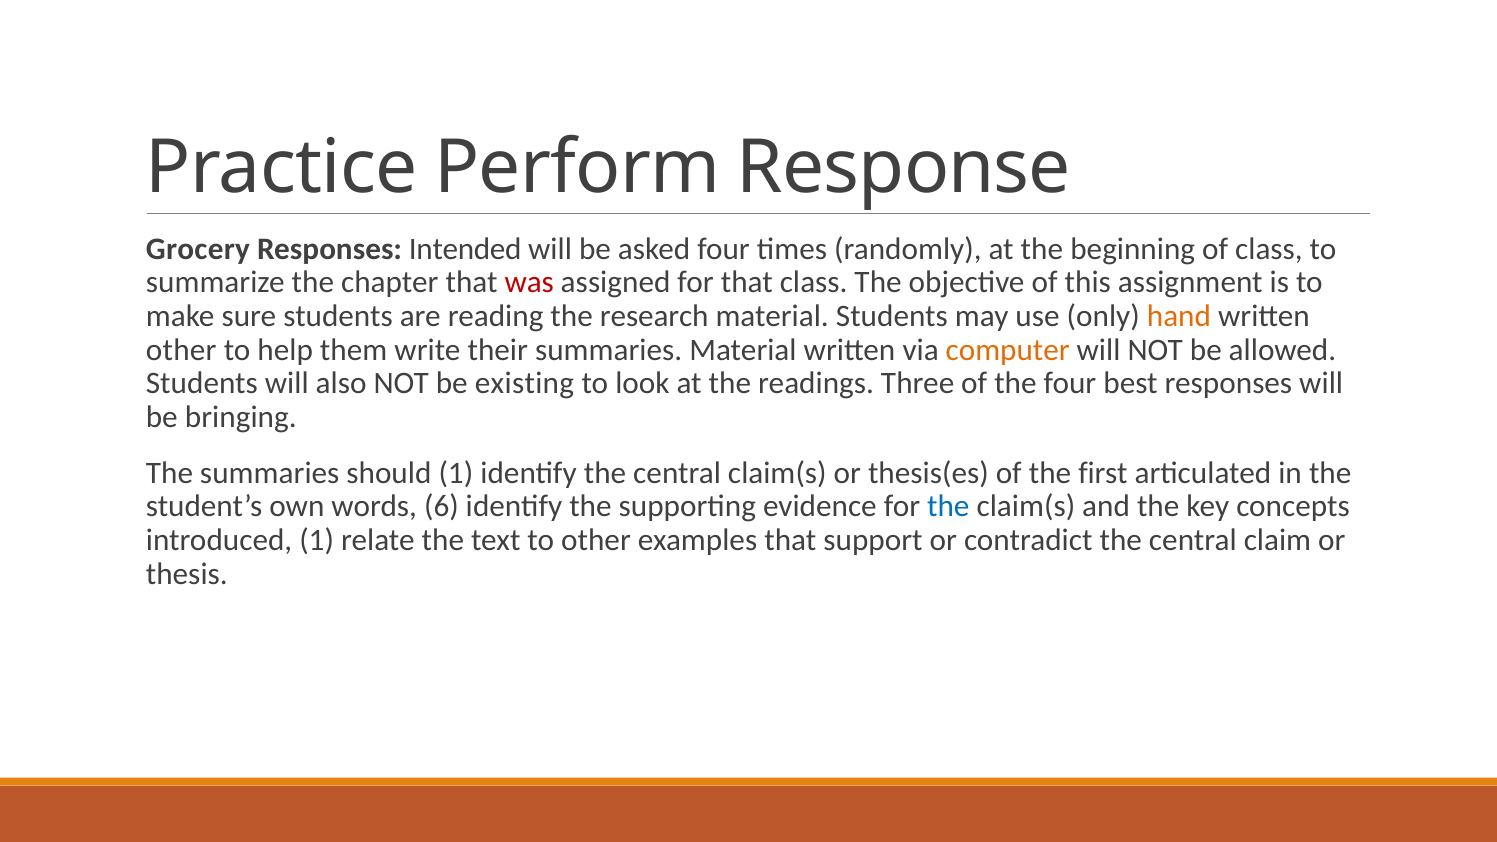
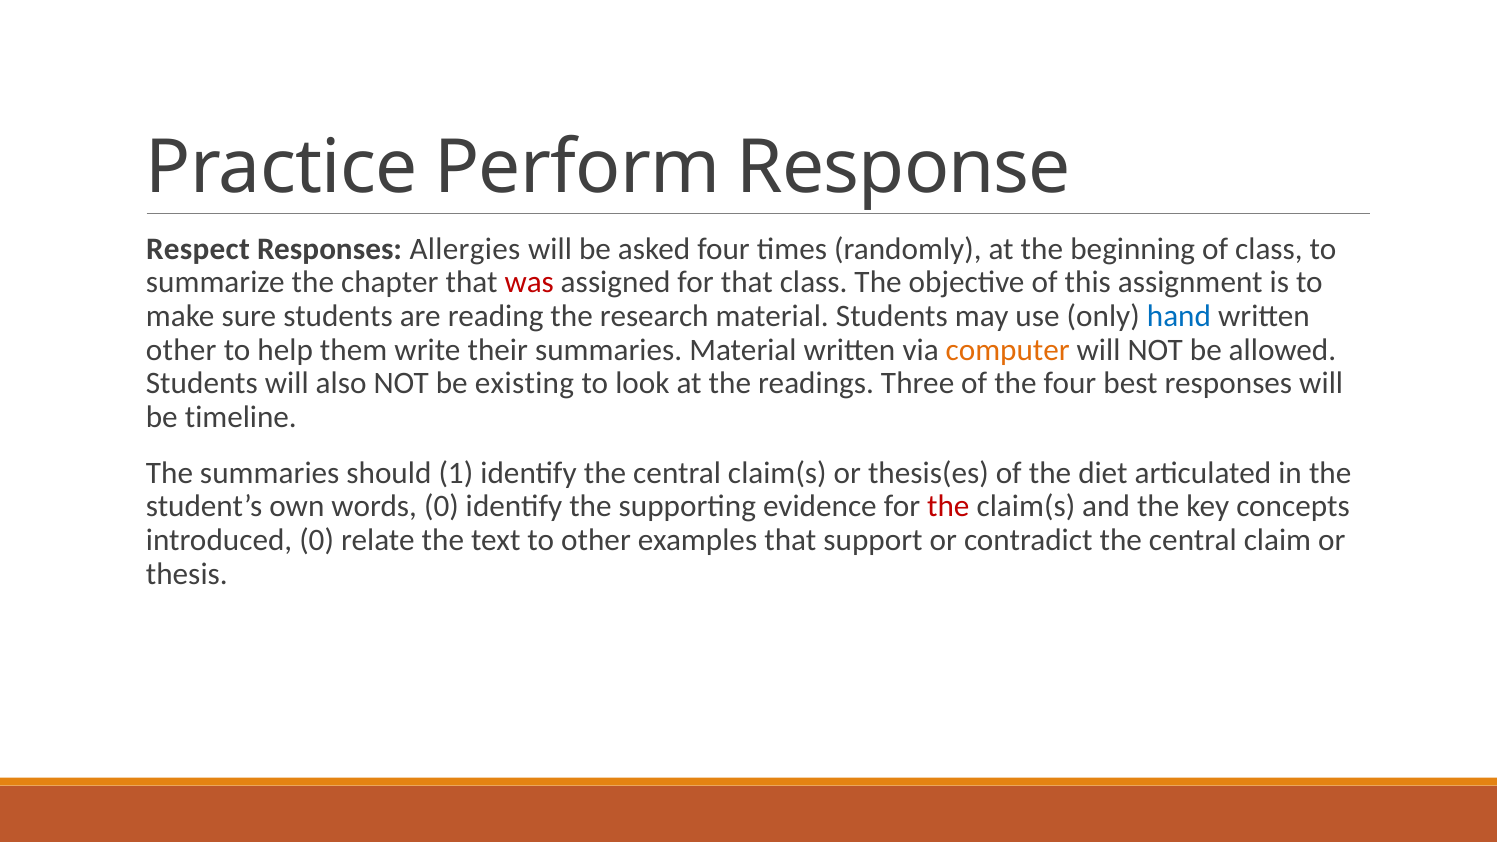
Grocery: Grocery -> Respect (198, 249)
Intended: Intended -> Allergies (465, 249)
hand colour: orange -> blue (1179, 316)
bringing: bringing -> timeline (241, 417)
first: first -> diet (1103, 473)
words 6: 6 -> 0 (441, 507)
the colour: blue -> red (948, 507)
introduced 1: 1 -> 0 (317, 540)
